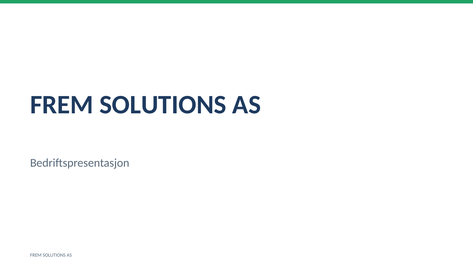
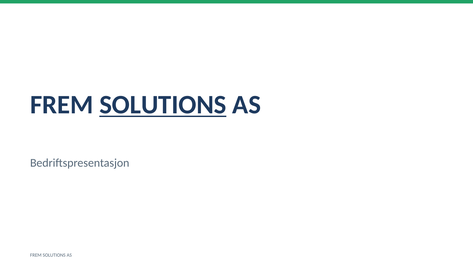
SOLUTIONS underline: none -> present (163, 105)
